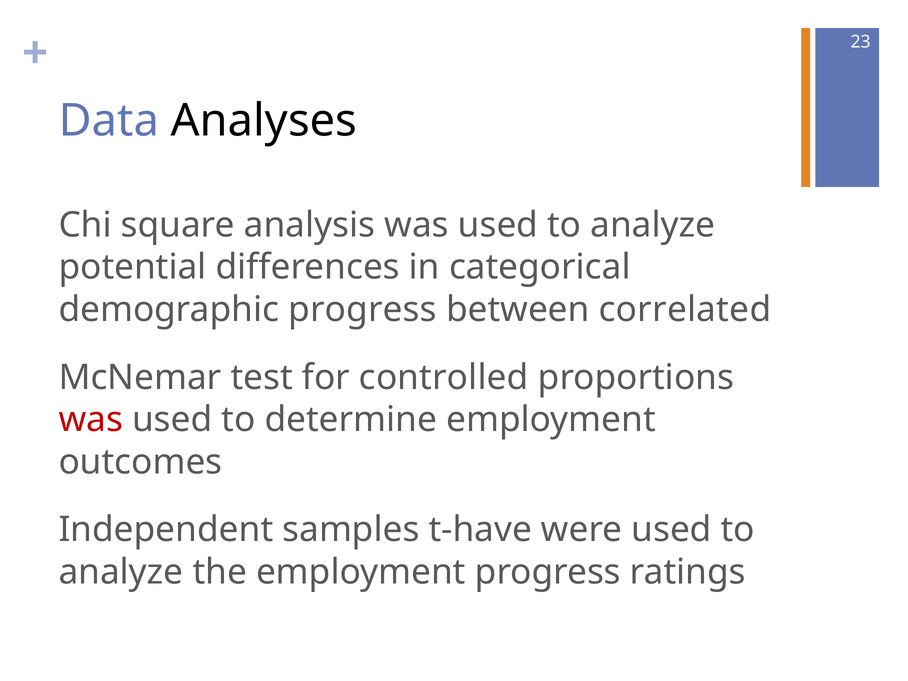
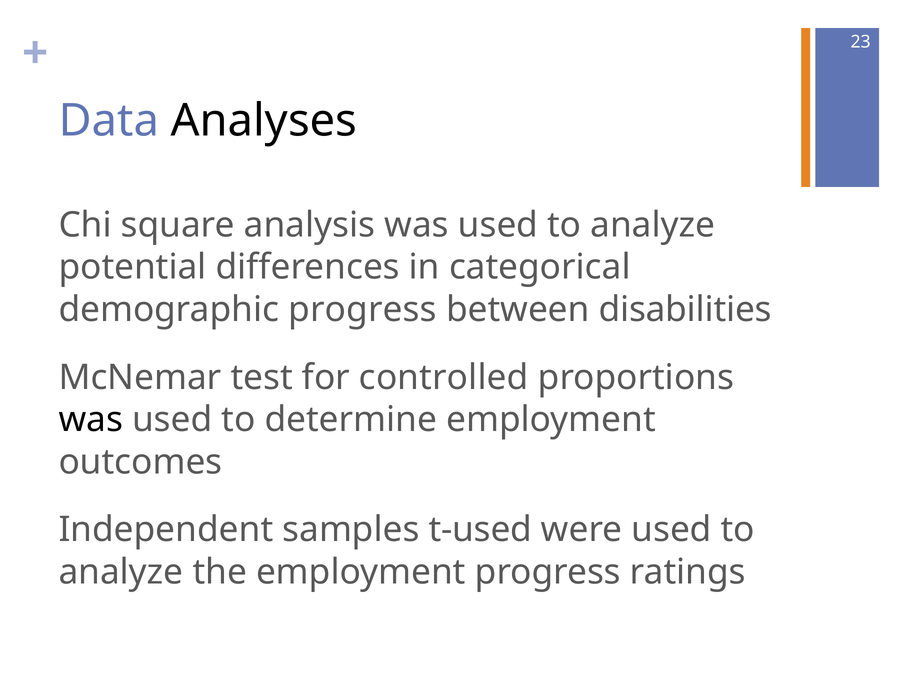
correlated: correlated -> disabilities (685, 310)
was colour: red -> black (91, 420)
t-have: t-have -> t-used (480, 530)
